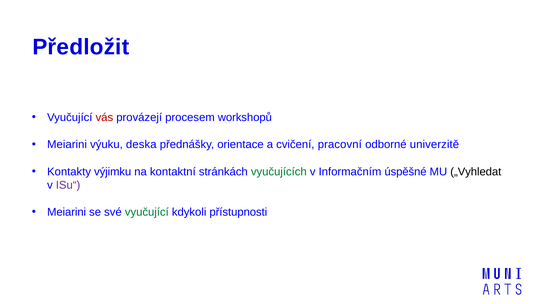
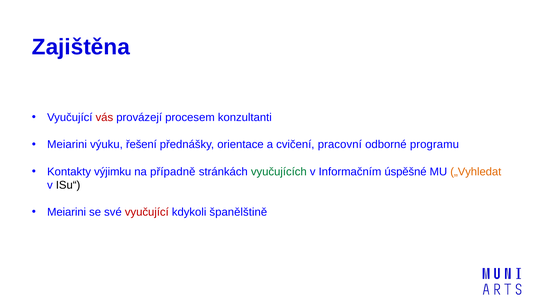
Předložit: Předložit -> Zajištěna (81, 47)
workshopů: workshopů -> konzultanti (245, 118)
deska: deska -> řešení (141, 145)
univerzitě: univerzitě -> programu (434, 145)
kontaktní: kontaktní -> případně (173, 172)
„Vyhledat colour: black -> orange (476, 172)
ISu“ colour: purple -> black (68, 185)
vyučující colour: green -> red (147, 212)
přístupnosti: přístupnosti -> španělštině (238, 212)
